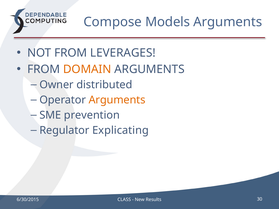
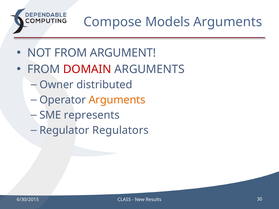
LEVERAGES: LEVERAGES -> ARGUMENT (123, 53)
DOMAIN colour: orange -> red (87, 69)
prevention: prevention -> represents (92, 115)
Explicating: Explicating -> Regulators (120, 131)
